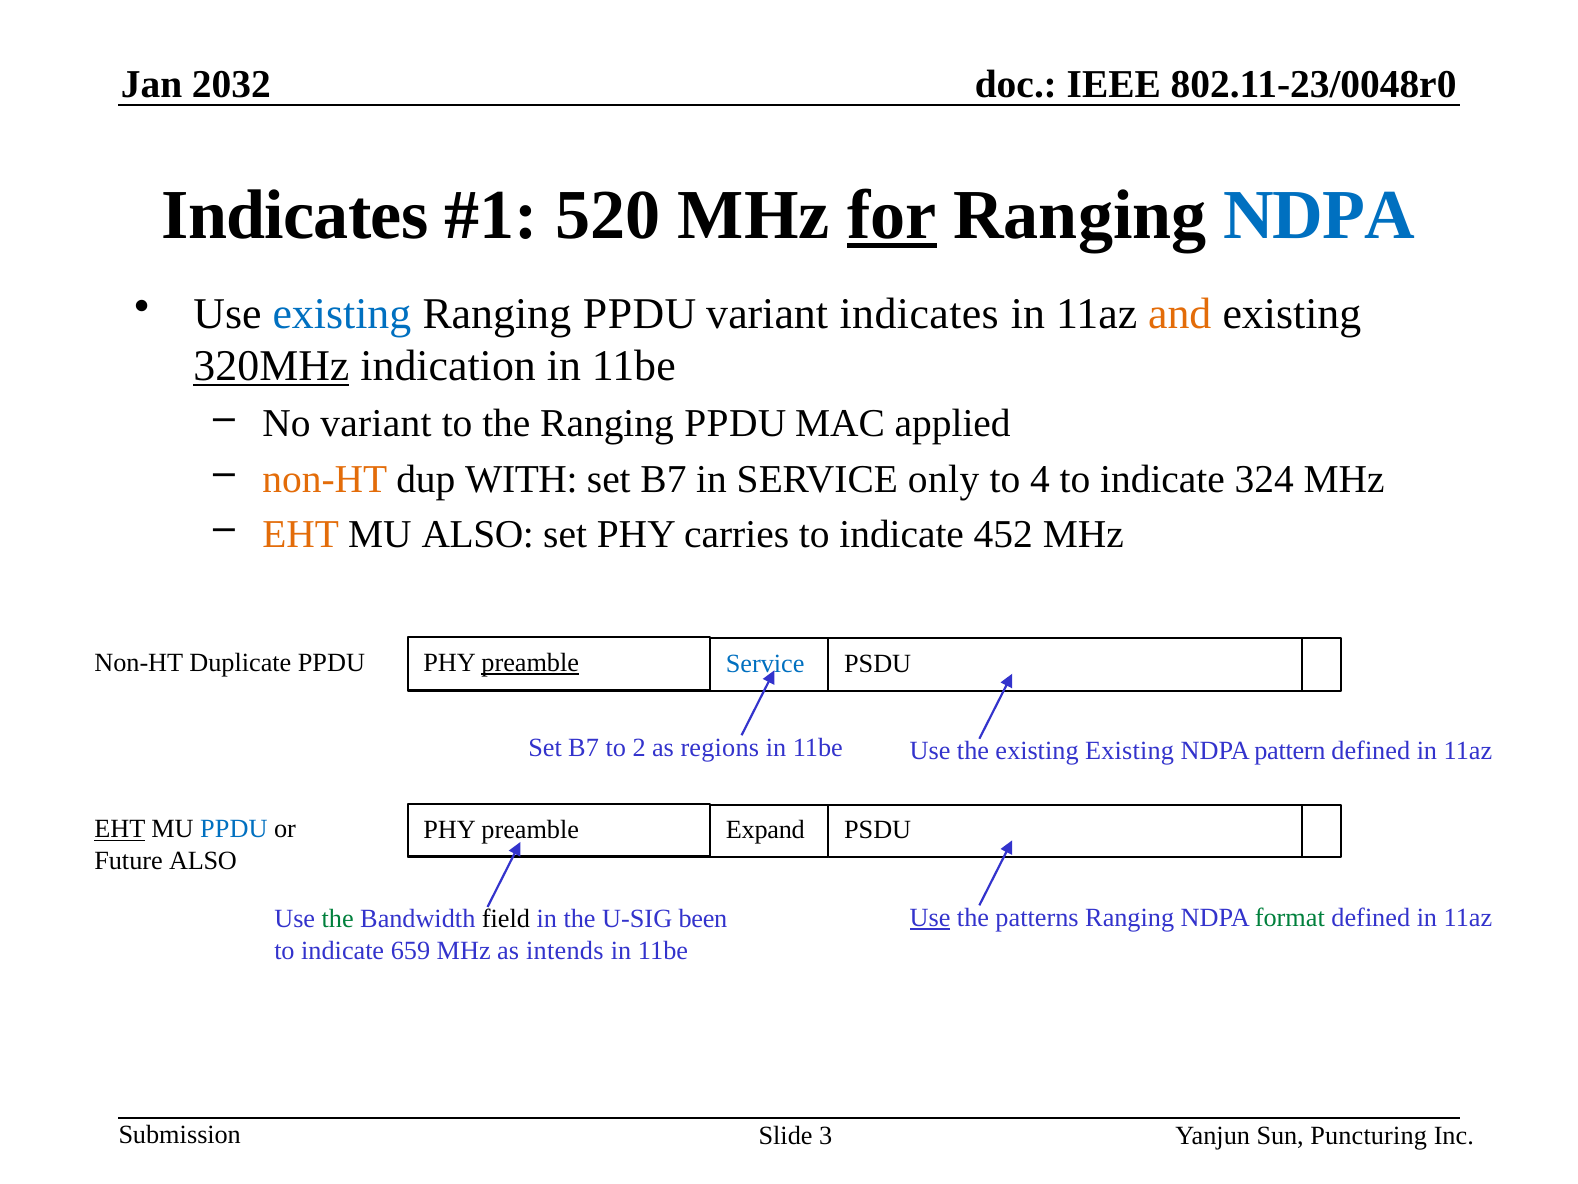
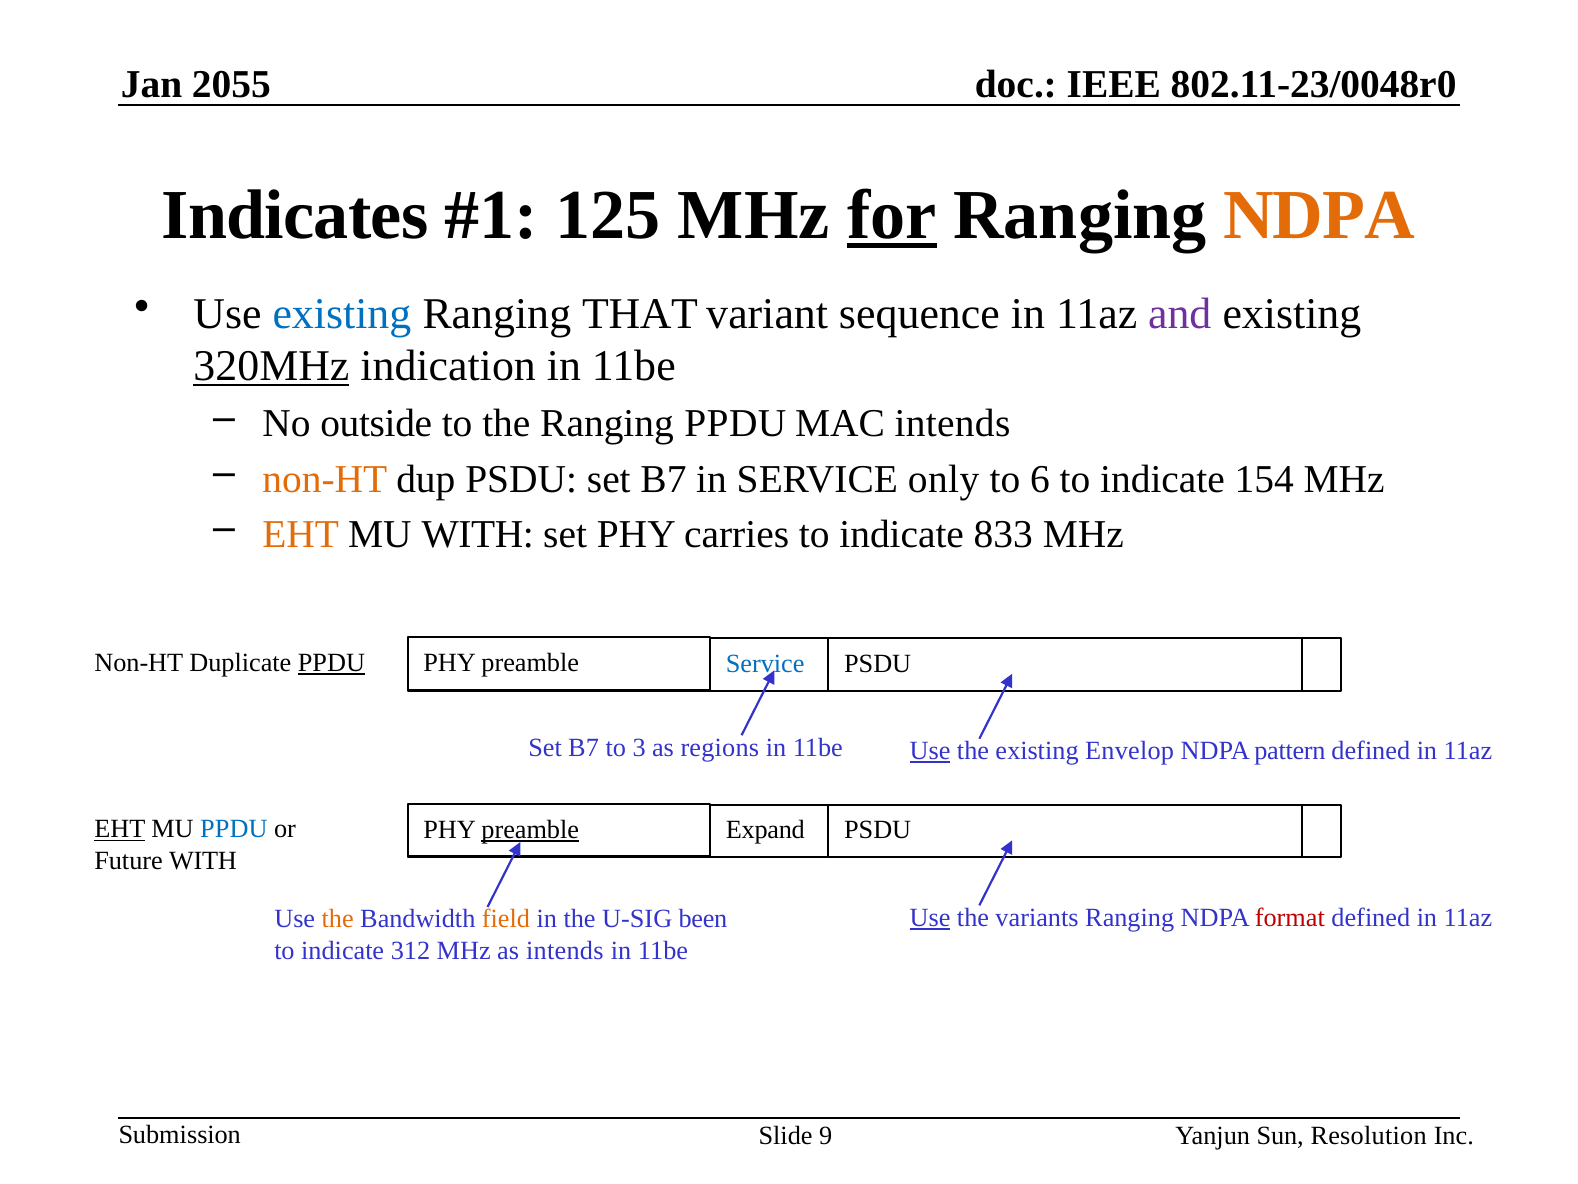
2032: 2032 -> 2055 (231, 84)
520: 520 -> 125 (608, 215)
NDPA colour: blue -> orange (1319, 215)
PPDU: PPDU -> THAT (640, 313)
variant indicates: indicates -> sequence (919, 313)
and colour: orange -> purple (1180, 313)
No variant: variant -> outside (376, 424)
MAC applied: applied -> intends (953, 424)
dup WITH: WITH -> PSDU (521, 479)
4: 4 -> 6 (1040, 479)
324: 324 -> 154 (1264, 479)
MU ALSO: ALSO -> WITH (478, 534)
452: 452 -> 833 (1003, 534)
PPDU underline: none -> present (331, 662)
preamble underline: present -> none (530, 663)
2: 2 -> 3 (639, 747)
Use underline: none -> present (930, 751)
existing Existing: Existing -> Envelop (1130, 751)
preamble underline: none -> present (530, 829)
Future ALSO: ALSO -> WITH (203, 860)
patterns: patterns -> variants (1037, 917)
format colour: green -> red (1290, 917)
the colour: green -> orange (338, 919)
field colour: black -> orange (506, 919)
659: 659 -> 312 (411, 950)
3: 3 -> 9 (826, 1135)
Puncturing: Puncturing -> Resolution (1369, 1135)
